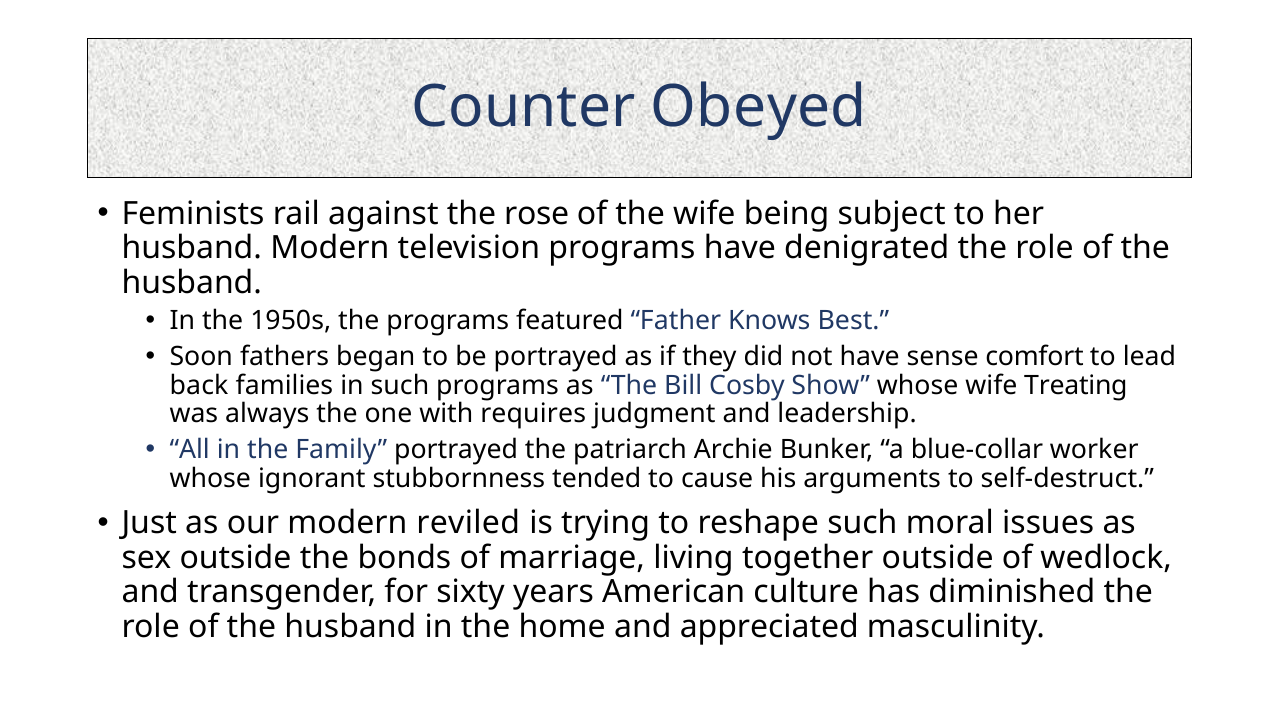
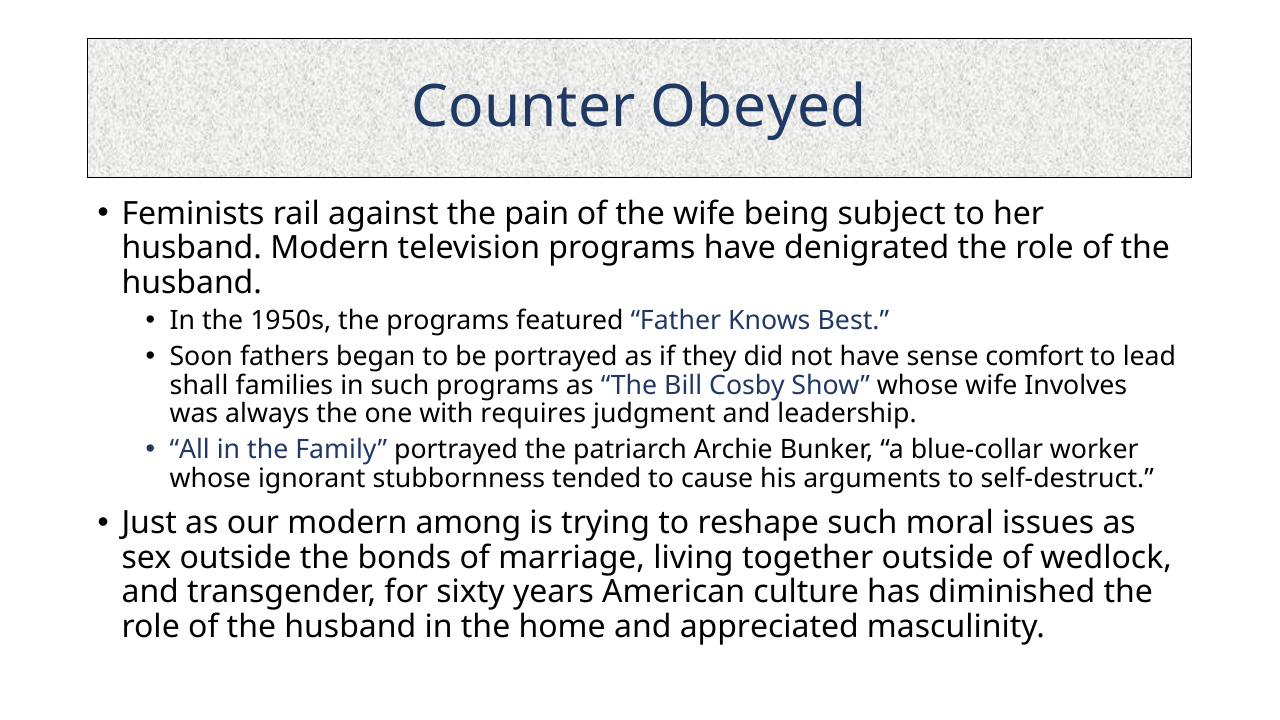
rose: rose -> pain (537, 214)
back: back -> shall (199, 385)
Treating: Treating -> Involves (1076, 385)
reviled: reviled -> among (468, 523)
